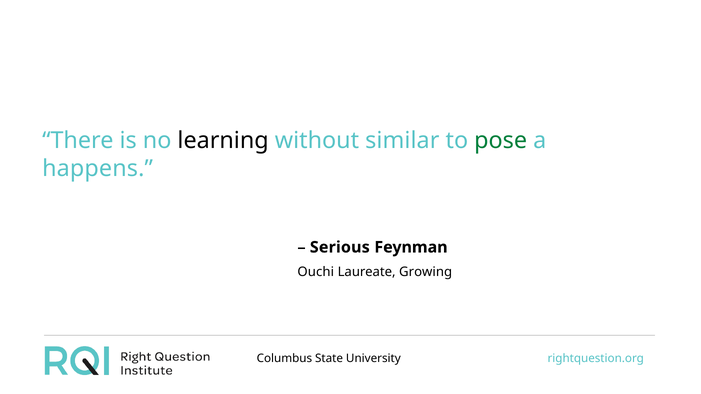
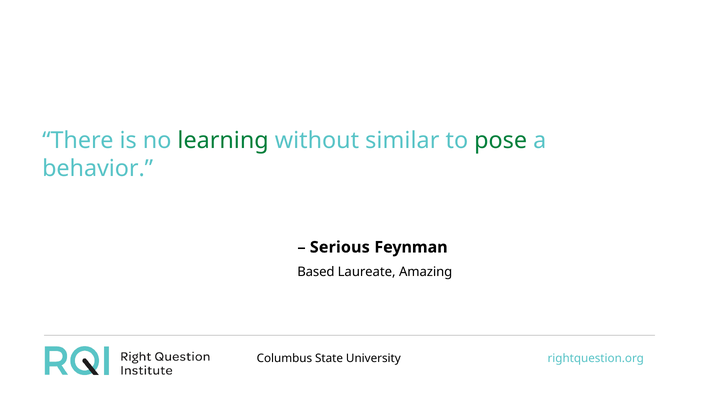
learning colour: black -> green (223, 141)
happens: happens -> behavior (98, 169)
Ouchi: Ouchi -> Based (316, 272)
Growing: Growing -> Amazing (426, 272)
